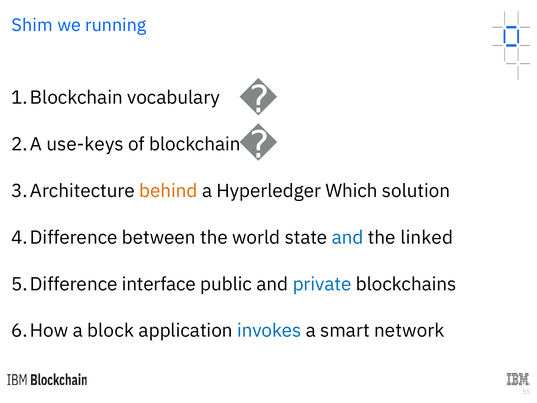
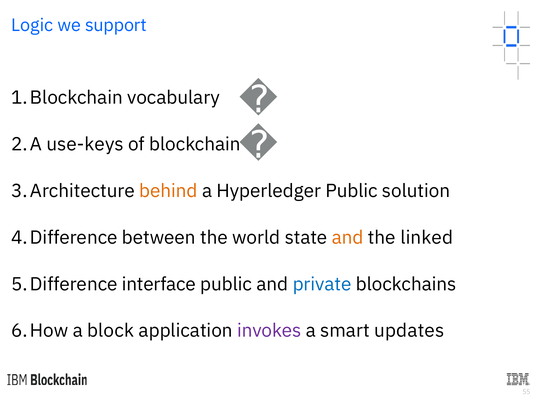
Shim: Shim -> Logic (32, 25)
running: running -> support (116, 25)
Hyperledger Which: Which -> Public (352, 191)
and colour: blue -> orange (348, 237)
invokes colour: blue -> purple (269, 331)
network: network -> updates (409, 331)
